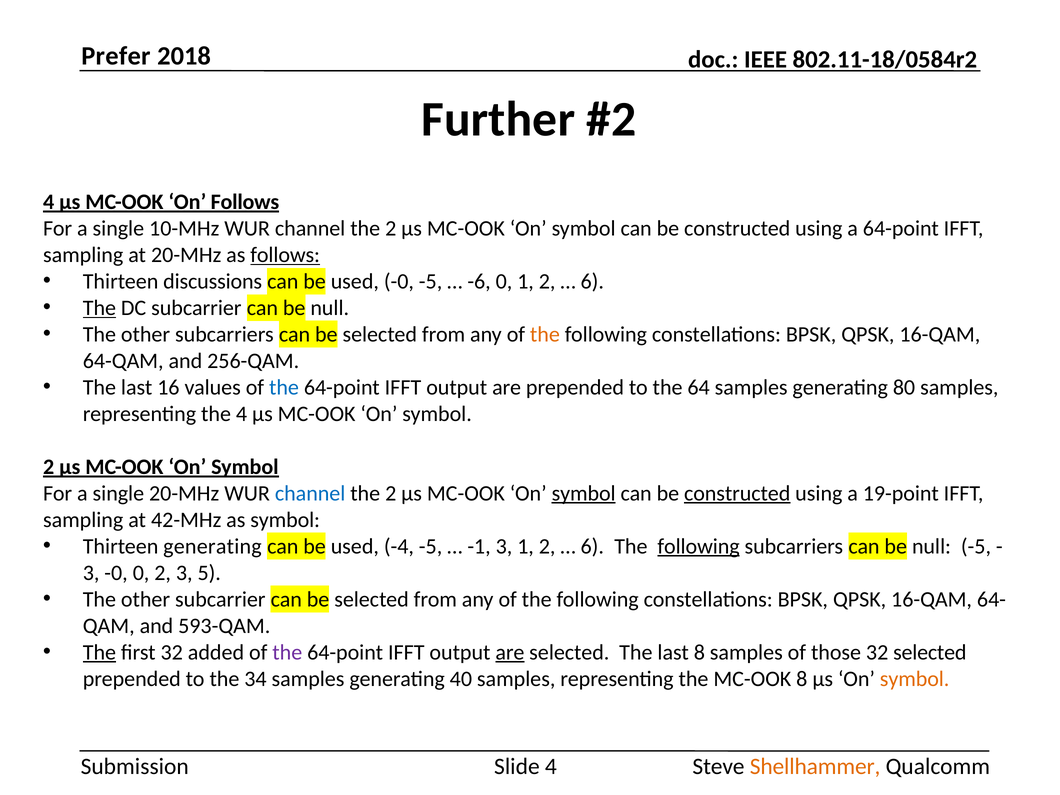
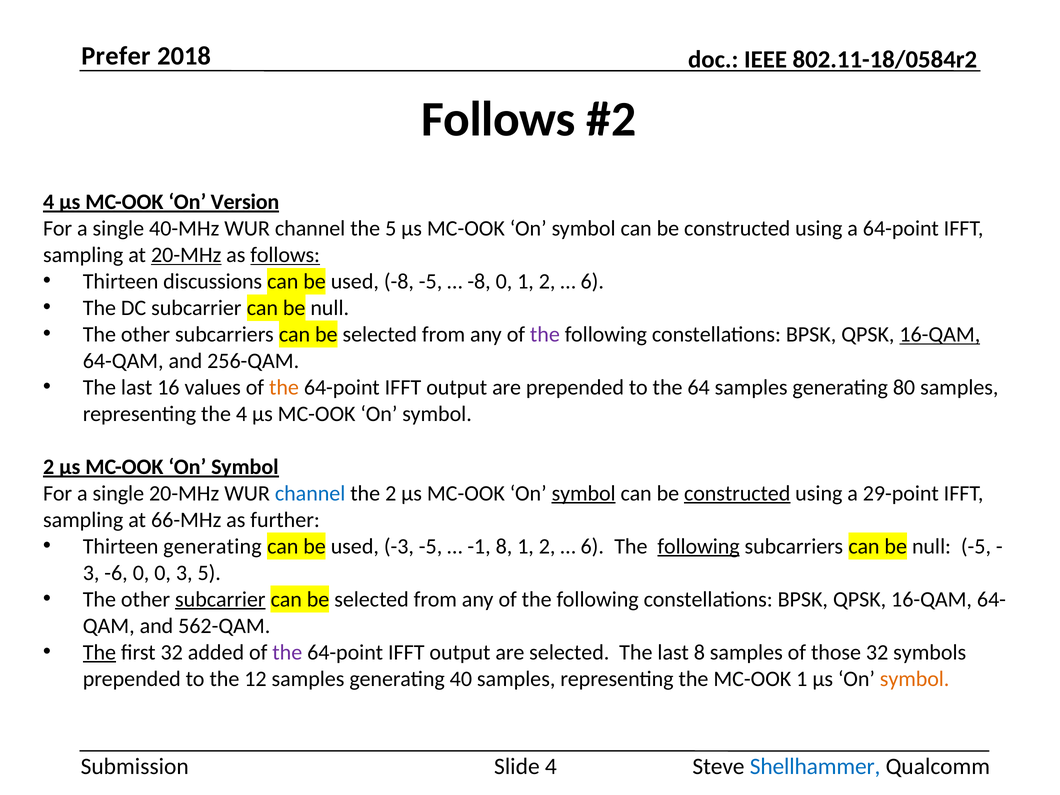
Further: Further -> Follows (498, 119)
On Follows: Follows -> Version (245, 202)
10-MHz: 10-MHz -> 40-MHz (184, 228)
2: 2 -> 5 (391, 228)
20-MHz underline: none -> present (186, 255)
used -0: -0 -> -8 (399, 281)
-6: -6 -> -8 (479, 281)
The underline: present -> none (99, 308)
the colour: orange -> purple (545, 334)
16-QAM underline: none -> present (940, 334)
the colour: blue -> orange (284, 387)
19-point: 19-point -> 29-point (901, 493)
42-MHz: 42-MHz -> 66-MHz (186, 520)
as symbol: symbol -> further (285, 520)
-4: -4 -> -3 (399, 546)
-1 3: 3 -> 8 (504, 546)
3 -0: -0 -> -6 (116, 573)
0 2: 2 -> 0 (163, 573)
subcarrier underline: none -> present (220, 599)
593-QAM: 593-QAM -> 562-QAM (224, 626)
are underline: present -> none (510, 652)
32 selected: selected -> symbols (930, 652)
34: 34 -> 12 (255, 679)
MC-OOK 8: 8 -> 1 (802, 679)
Shellhammer colour: orange -> blue (815, 766)
